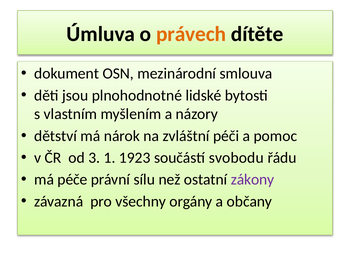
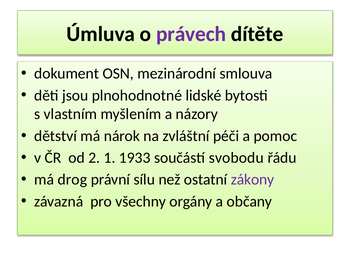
právech colour: orange -> purple (191, 34)
3: 3 -> 2 (94, 157)
1923: 1923 -> 1933 (135, 157)
péče: péče -> drog (72, 179)
